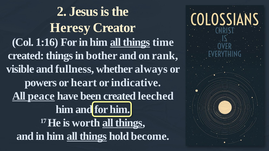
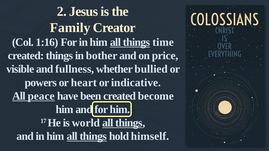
Heresy: Heresy -> Family (70, 28)
rank: rank -> price (165, 56)
always: always -> bullied (151, 69)
leeched: leeched -> become (156, 96)
worth: worth -> world (86, 123)
become: become -> himself (150, 136)
